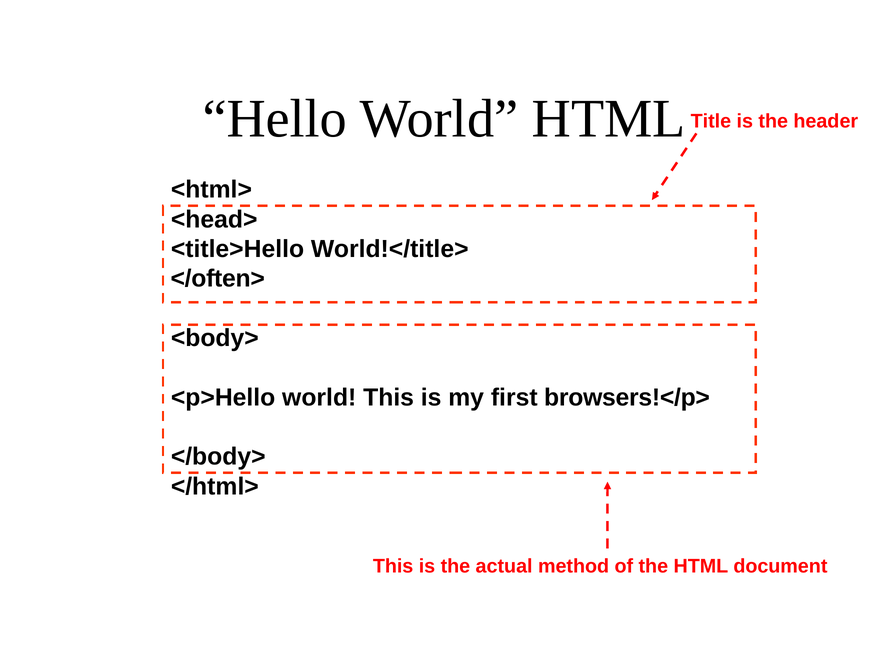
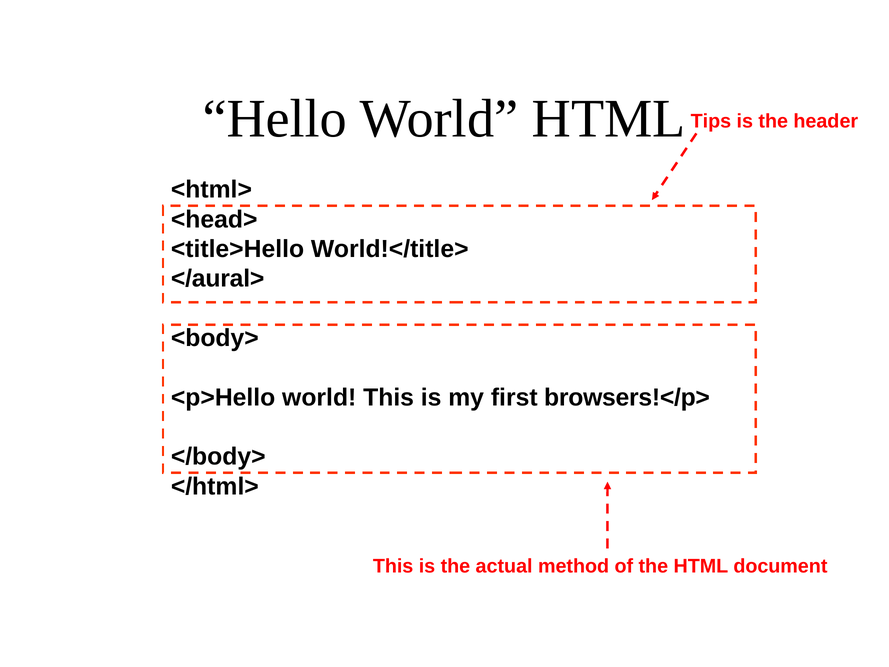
Title: Title -> Tips (711, 121)
</often>: </often> -> </aural> (218, 279)
